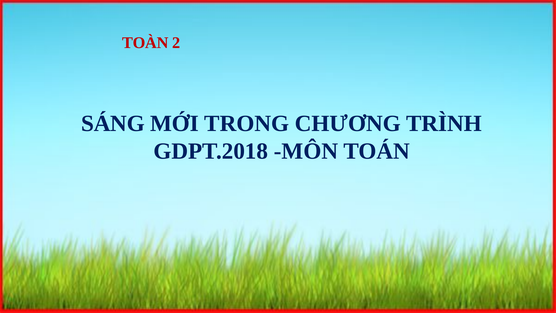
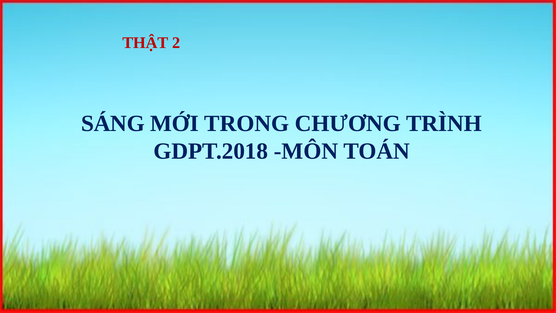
TOÀN: TOÀN -> THẬT (145, 43)
